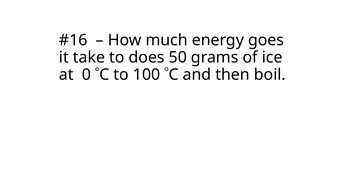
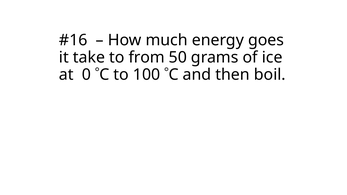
does: does -> from (147, 57)
